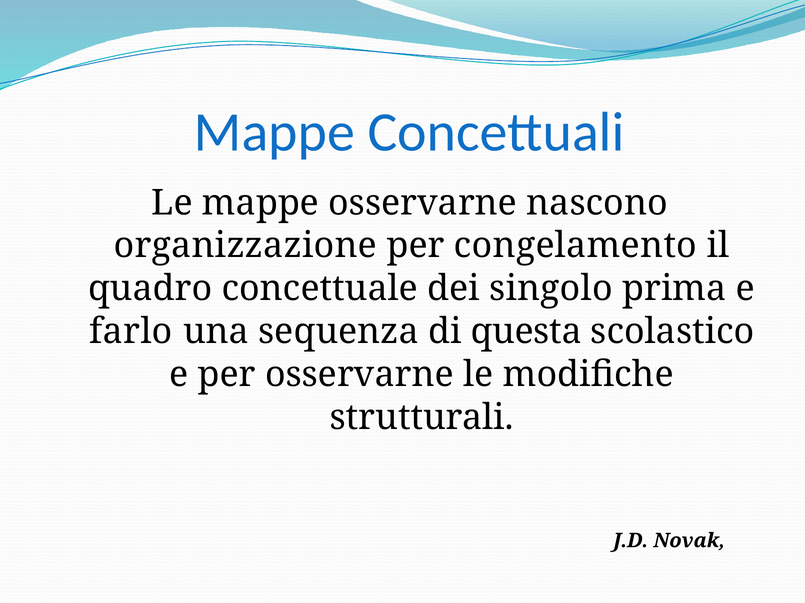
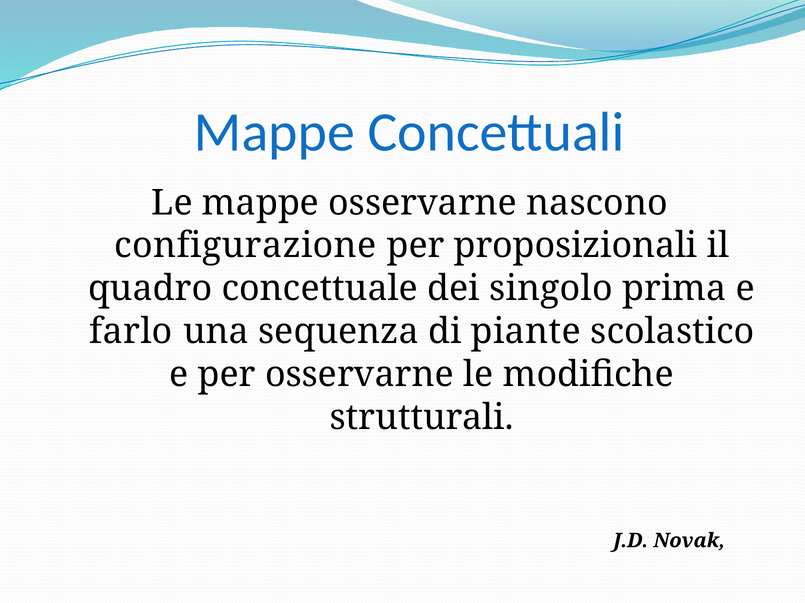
organizzazione: organizzazione -> configurazione (245, 246)
congelamento: congelamento -> proposizionali (576, 246)
questa: questa -> piante (526, 332)
